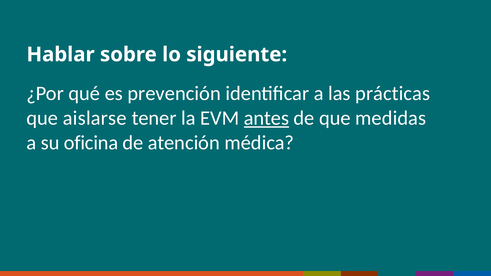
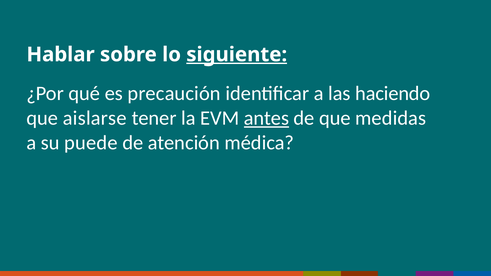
siguiente underline: none -> present (237, 55)
prevención: prevención -> precaución (174, 94)
prácticas: prácticas -> haciendo (393, 94)
oficina: oficina -> puede (91, 143)
